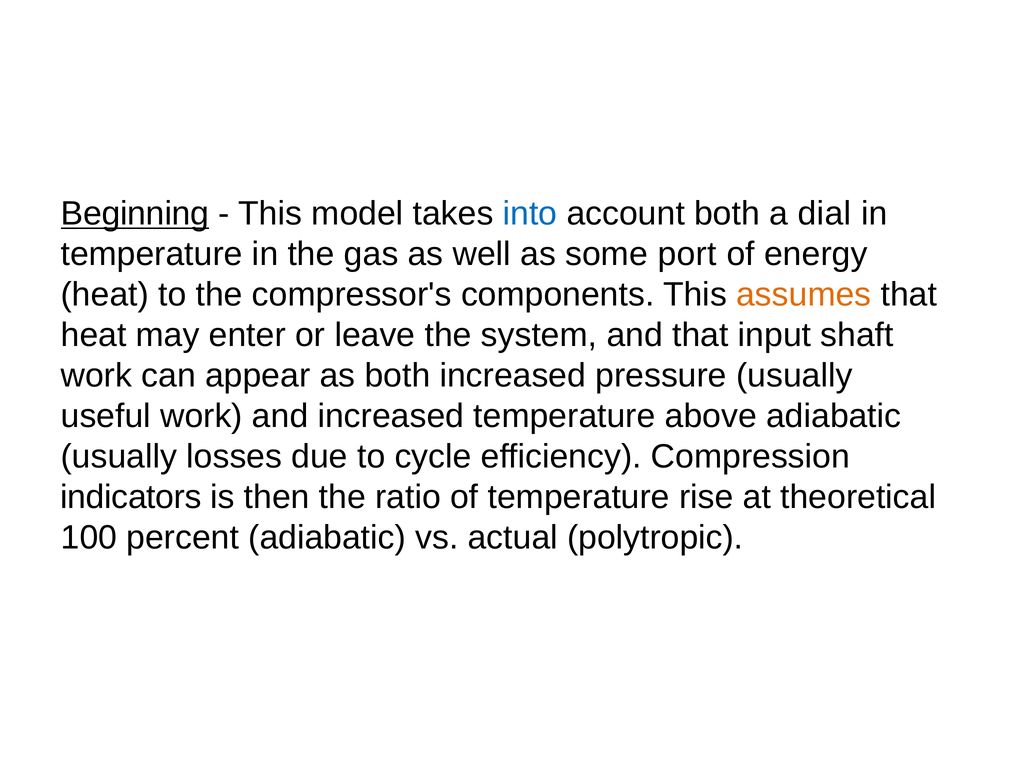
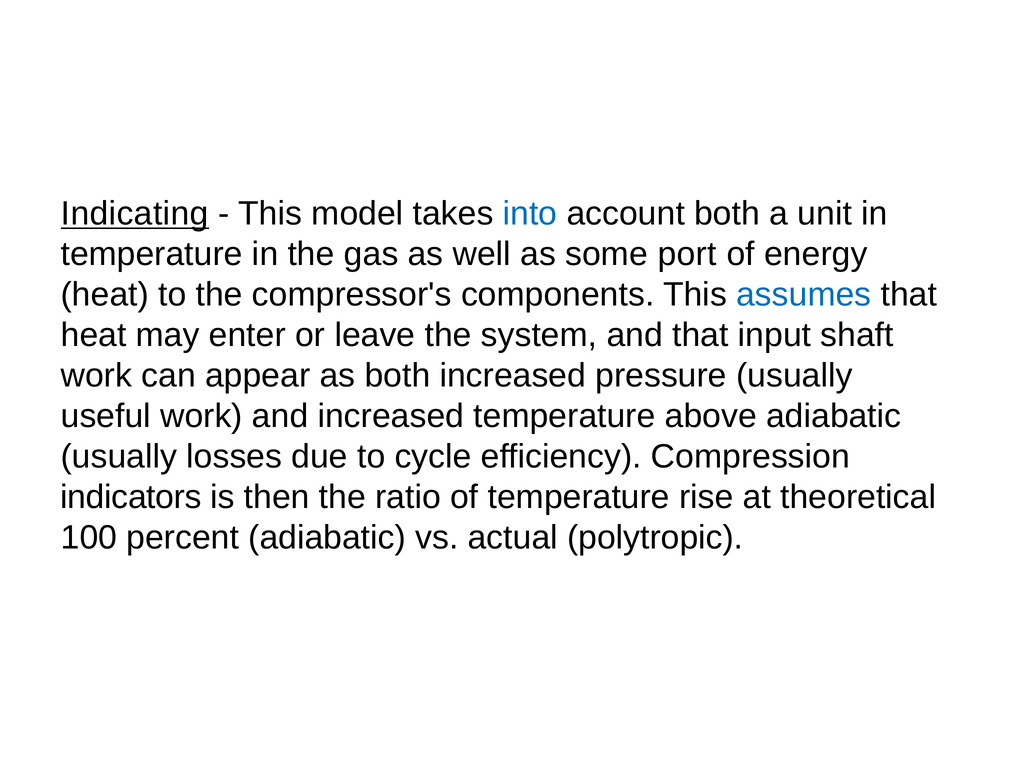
Beginning: Beginning -> Indicating (135, 213)
dial: dial -> unit (825, 213)
assumes colour: orange -> blue (804, 294)
